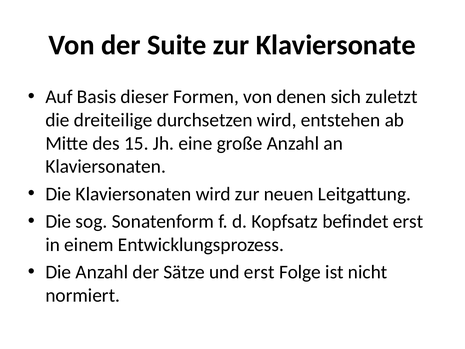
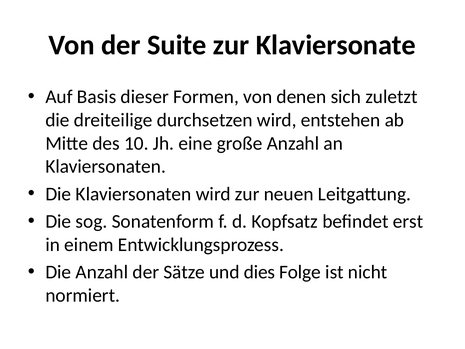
15: 15 -> 10 (136, 143)
und erst: erst -> dies (259, 272)
